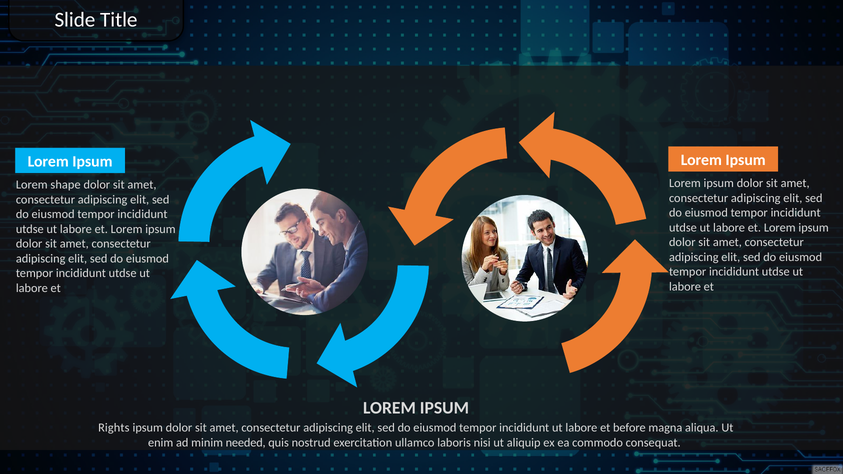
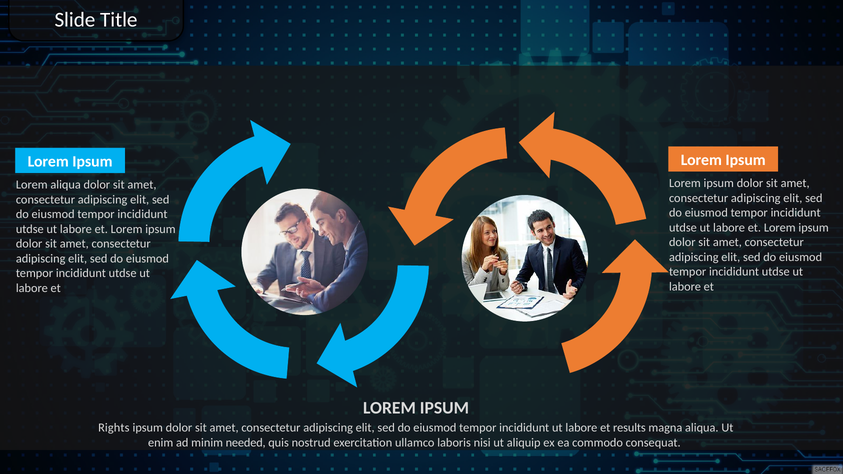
Lorem shape: shape -> aliqua (66, 185)
before: before -> results (629, 428)
